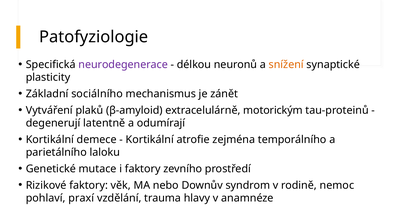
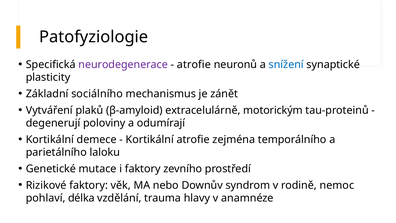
délkou: délkou -> atrofie (194, 65)
snížení colour: orange -> blue (286, 65)
latentně: latentně -> poloviny (104, 123)
praxí: praxí -> délka (81, 198)
